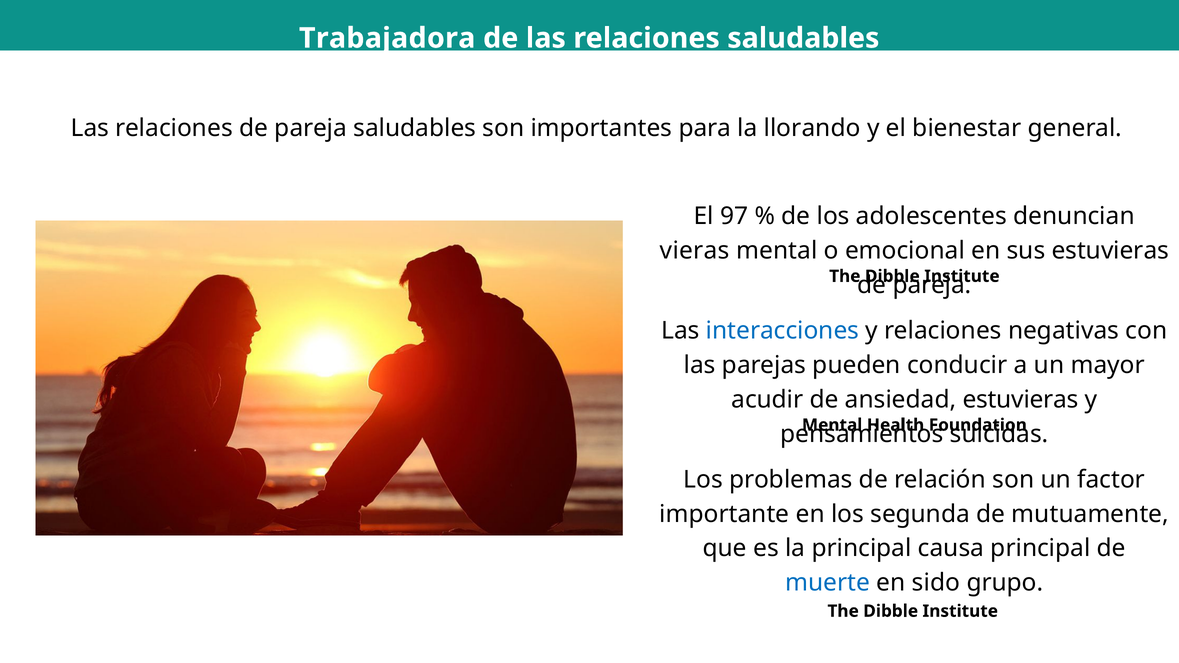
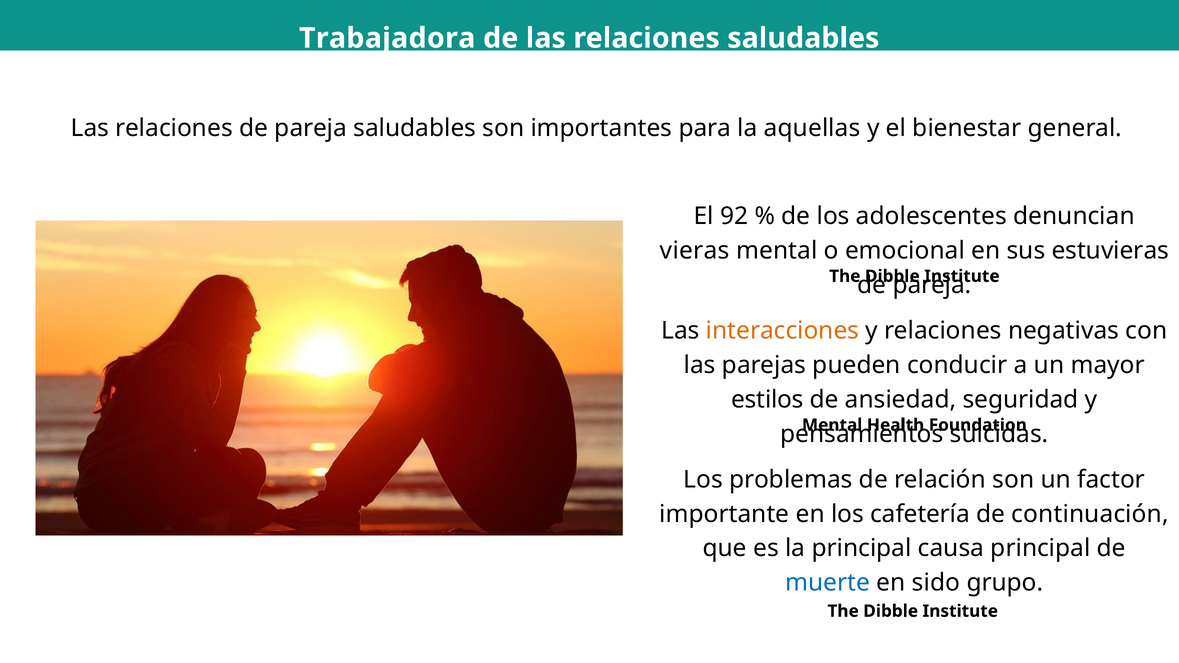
llorando: llorando -> aquellas (812, 128)
97: 97 -> 92 (734, 216)
interacciones colour: blue -> orange (783, 331)
acudir: acudir -> estilos (767, 400)
ansiedad estuvieras: estuvieras -> seguridad (1021, 400)
segunda: segunda -> cafetería (920, 514)
mutuamente: mutuamente -> continuación (1090, 514)
